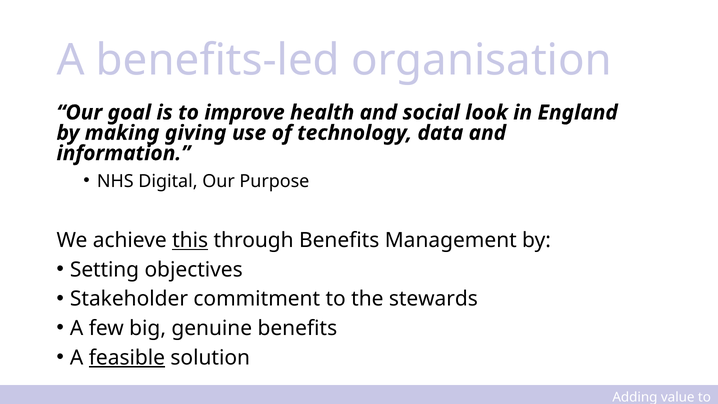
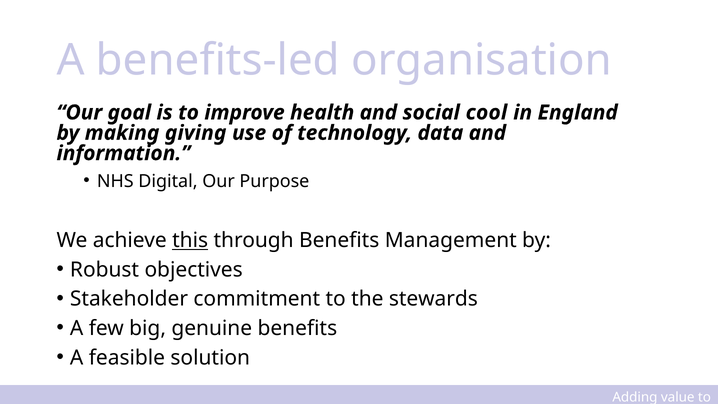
look: look -> cool (486, 113)
Setting: Setting -> Robust (105, 270)
feasible underline: present -> none (127, 358)
